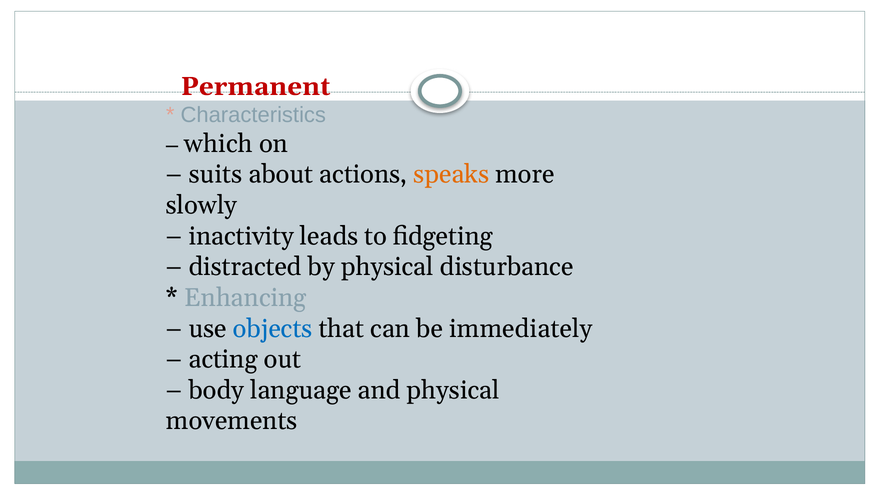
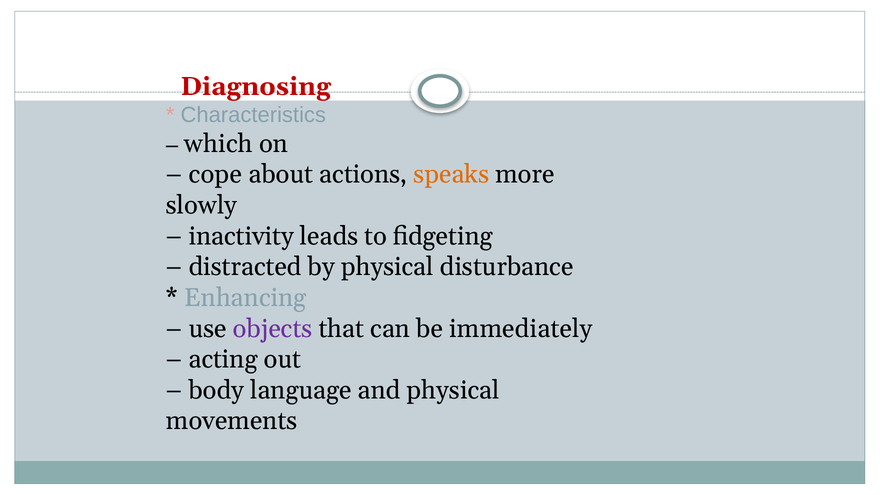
Permanent: Permanent -> Diagnosing (256, 86)
suits: suits -> cope (215, 174)
objects colour: blue -> purple (273, 329)
